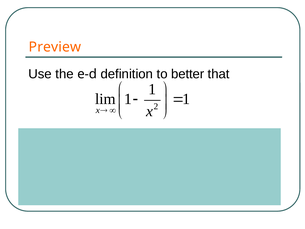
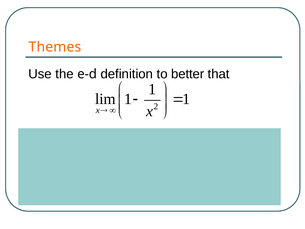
Preview: Preview -> Themes (55, 47)
